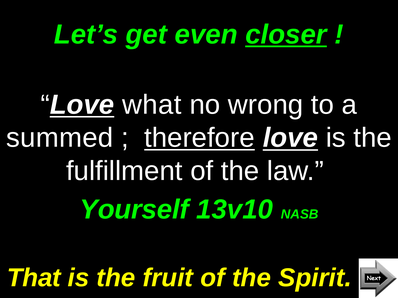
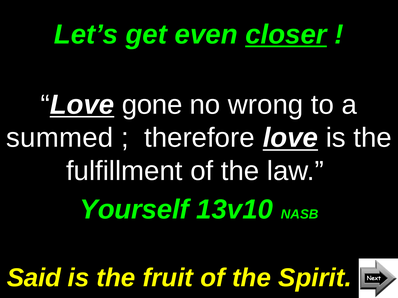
what: what -> gone (152, 105)
therefore underline: present -> none (199, 138)
That: That -> Said (34, 278)
